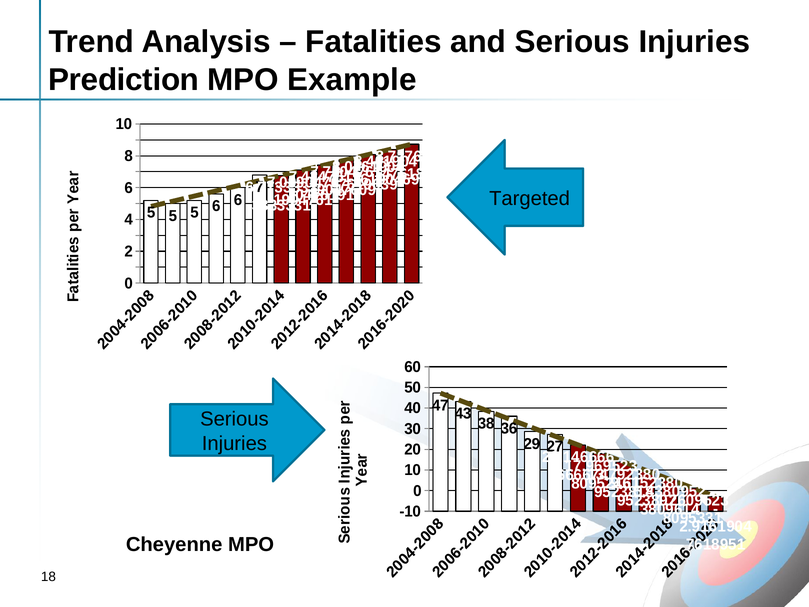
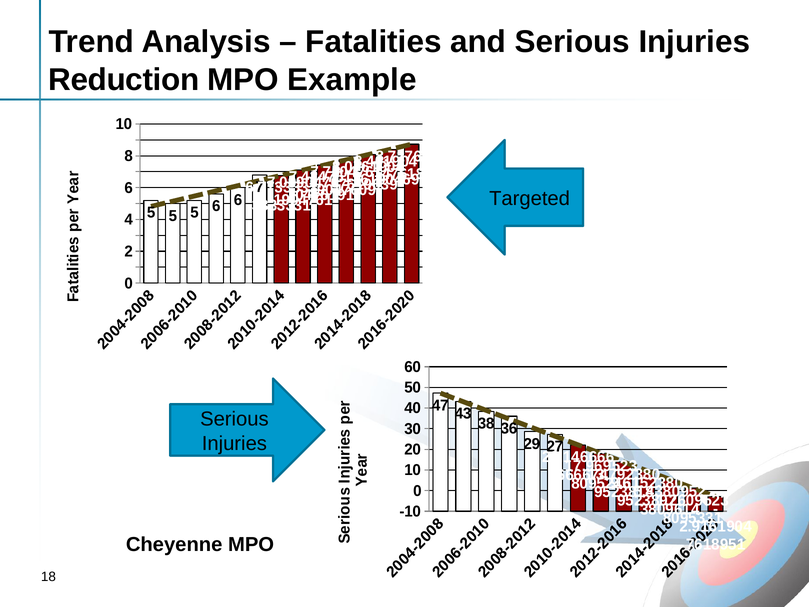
Prediction: Prediction -> Reduction (124, 80)
